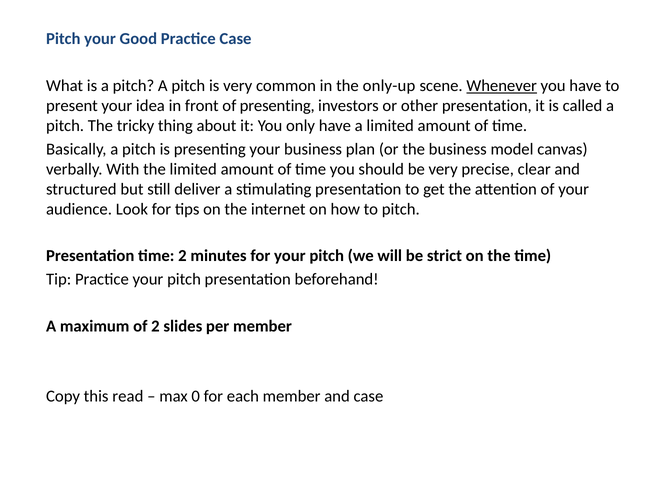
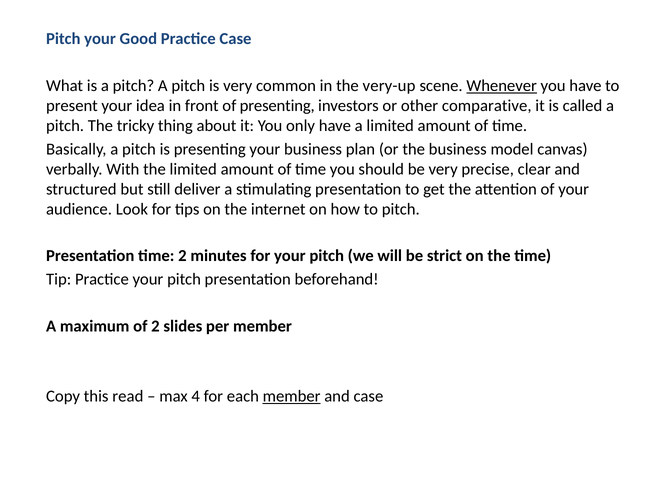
only-up: only-up -> very-up (389, 86)
other presentation: presentation -> comparative (487, 106)
0: 0 -> 4 (196, 396)
member underline: none -> present (292, 396)
